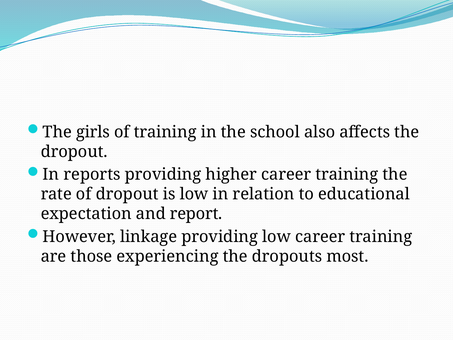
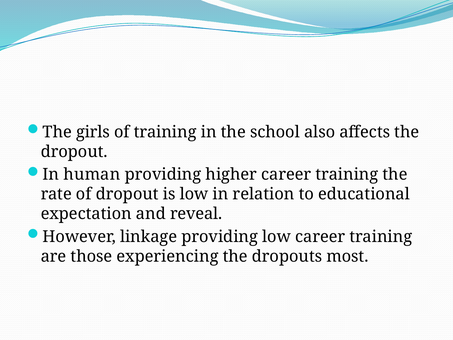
reports: reports -> human (92, 174)
report: report -> reveal (196, 214)
